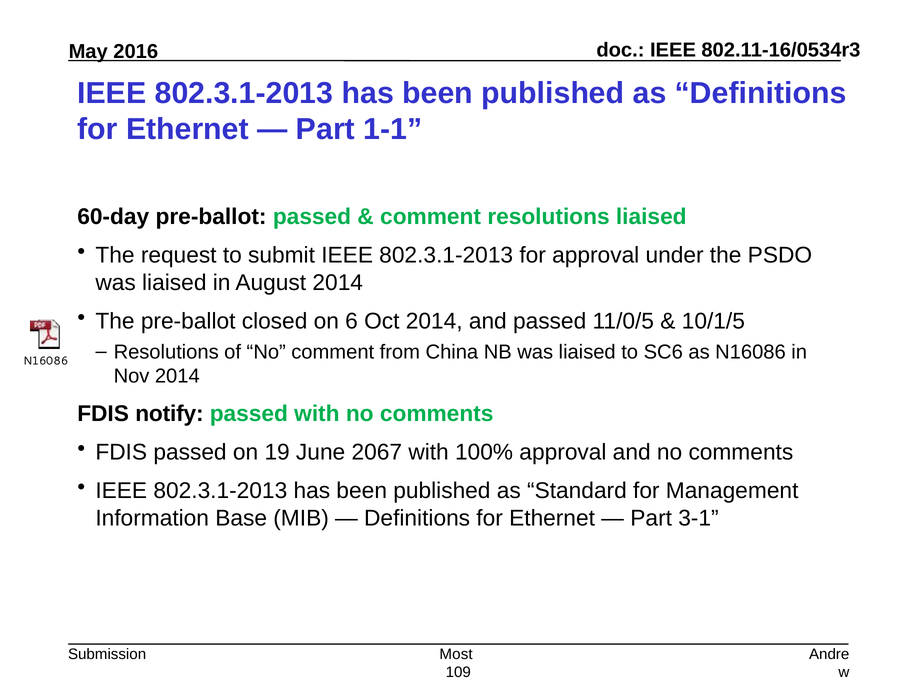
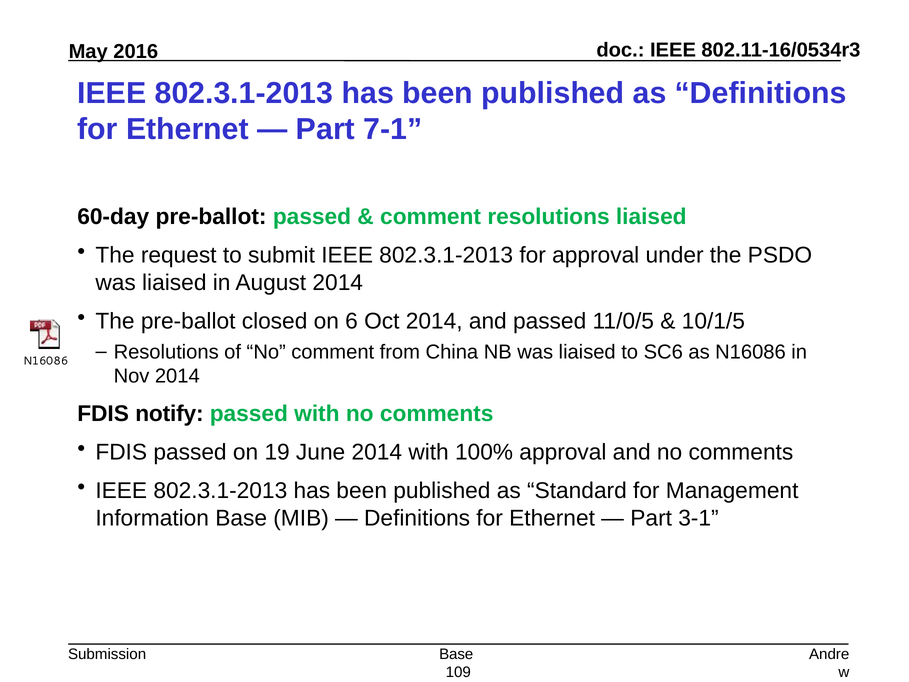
1-1: 1-1 -> 7-1 (393, 129)
June 2067: 2067 -> 2014 (377, 452)
Most: Most -> Base (456, 654)
